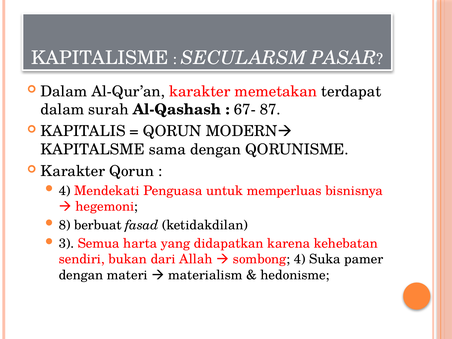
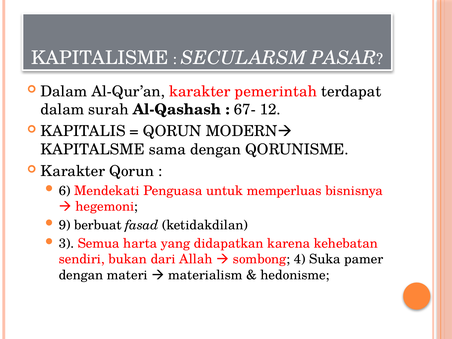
memetakan: memetakan -> pemerintah (276, 91)
87: 87 -> 12 (270, 110)
4: 4 -> 6 (65, 191)
8: 8 -> 9 (65, 225)
